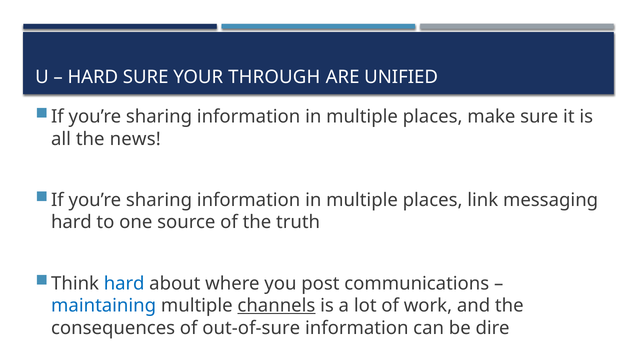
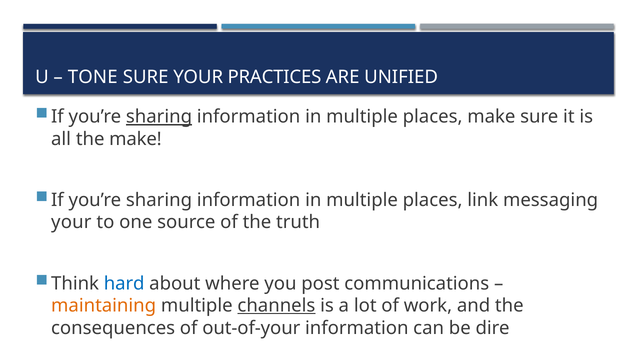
HARD: HARD -> TONE (93, 77)
THROUGH: THROUGH -> PRACTICES (274, 77)
sharing underline: none -> present (159, 117)
the news: news -> make (135, 139)
hard: hard -> your (71, 223)
maintaining colour: blue -> orange (104, 306)
out-of-sure: out-of-sure -> out-of-your (251, 328)
